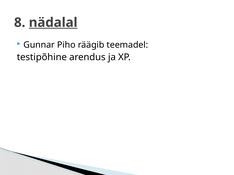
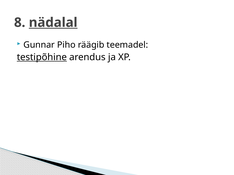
testipõhine underline: none -> present (42, 57)
